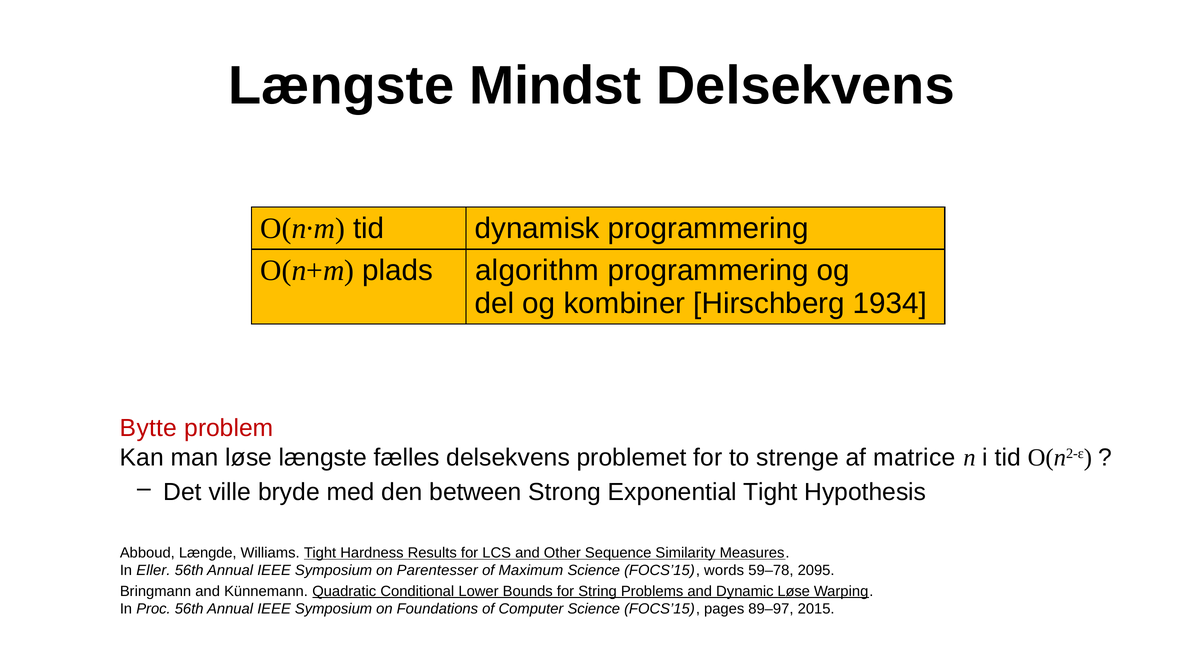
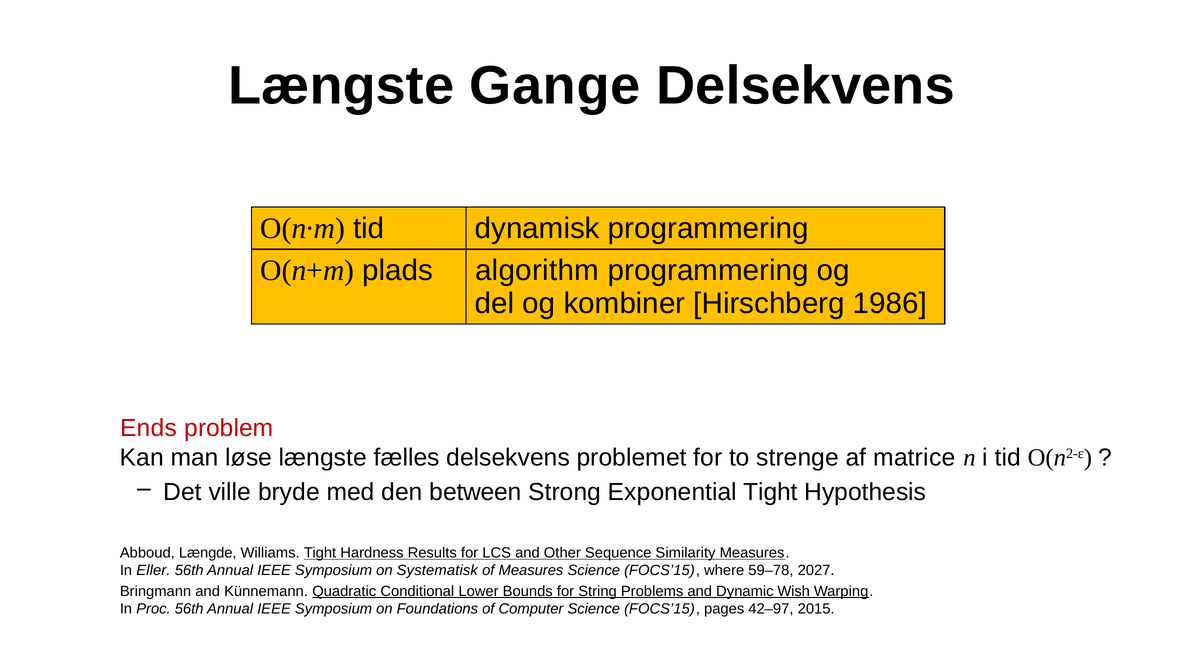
Mindst: Mindst -> Gange (555, 86)
1934: 1934 -> 1986 (890, 304)
Bytte: Bytte -> Ends (149, 428)
Parentesser: Parentesser -> Systematisk (437, 570)
of Maximum: Maximum -> Measures (531, 570)
words: words -> where (724, 570)
2095: 2095 -> 2027 (816, 570)
Dynamic Løse: Løse -> Wish (794, 591)
89–97: 89–97 -> 42–97 (771, 609)
